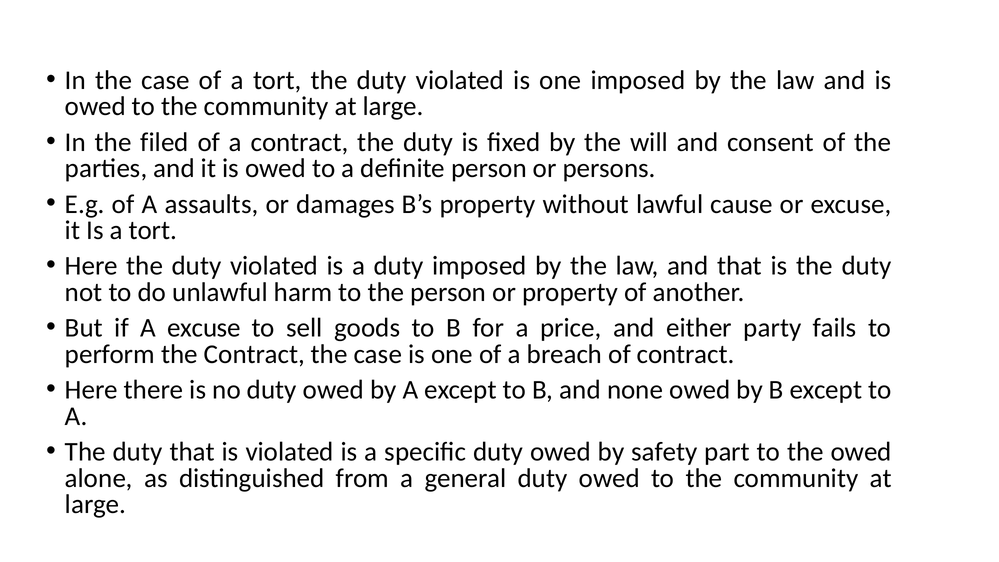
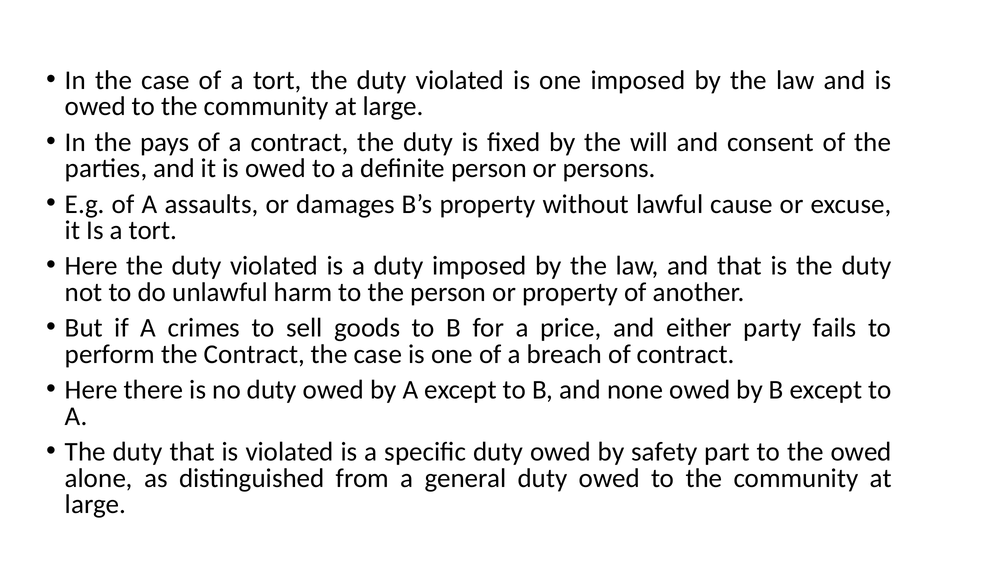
filed: filed -> pays (165, 142)
A excuse: excuse -> crimes (204, 328)
